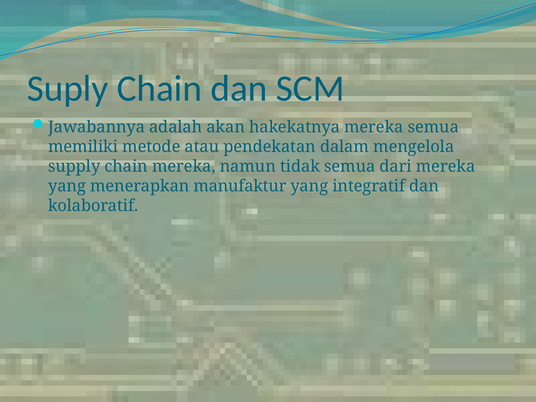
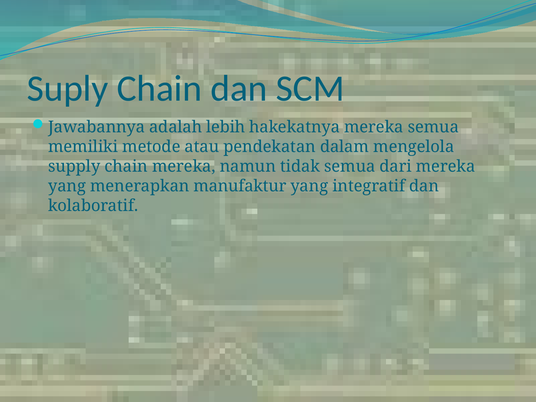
akan: akan -> lebih (226, 127)
